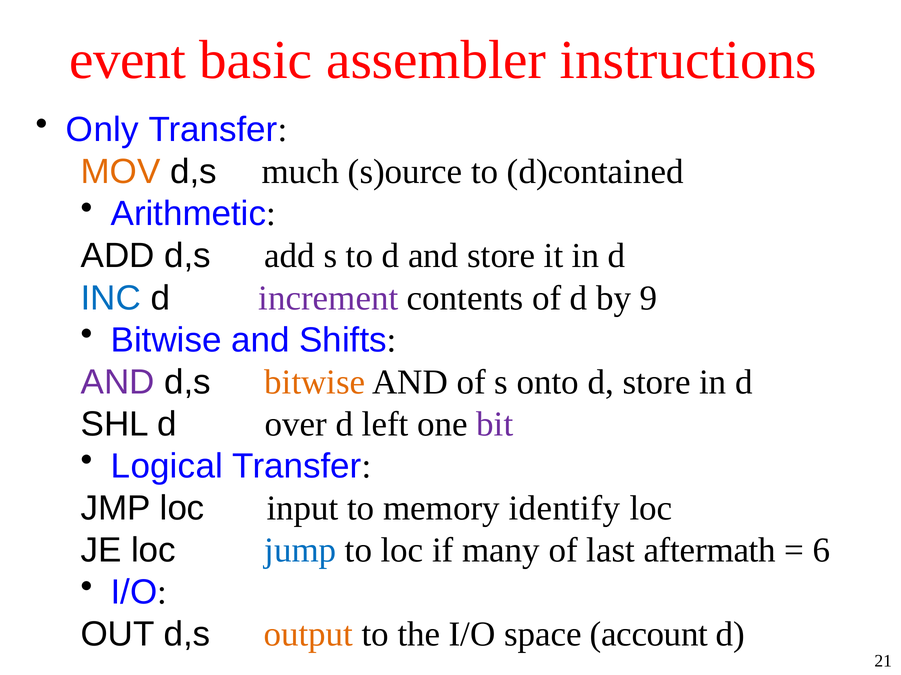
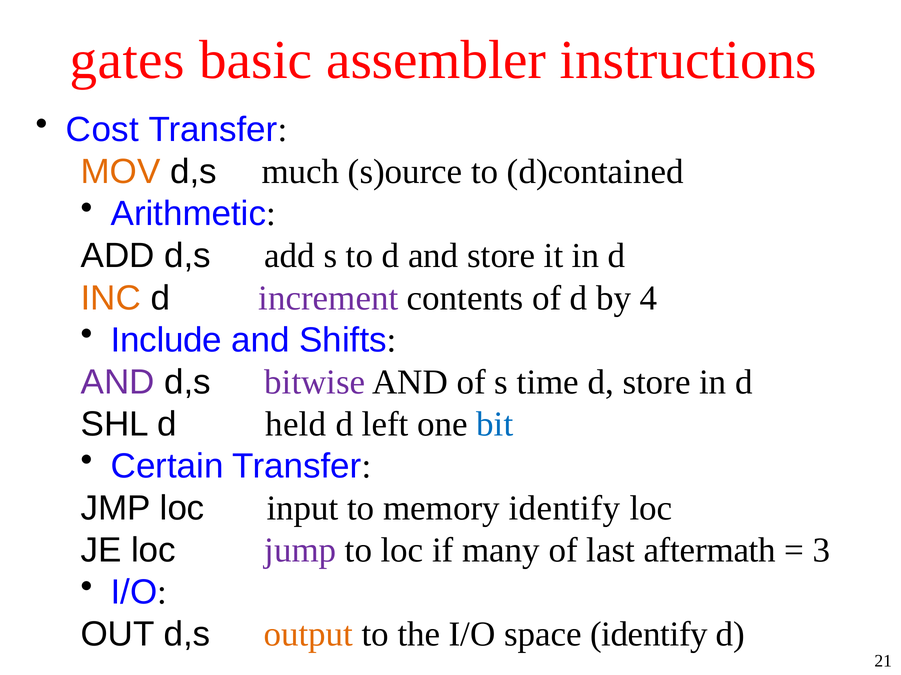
event: event -> gates (127, 60)
Only: Only -> Cost (102, 130)
INC colour: blue -> orange (111, 298)
9: 9 -> 4 (649, 298)
Bitwise: Bitwise -> Include (166, 340)
bitwise colour: orange -> purple (315, 382)
onto: onto -> time (548, 382)
over: over -> held (296, 424)
bit colour: purple -> blue (495, 424)
Logical: Logical -> Certain (167, 467)
jump colour: blue -> purple (300, 551)
6: 6 -> 3 (822, 551)
space account: account -> identify (649, 635)
